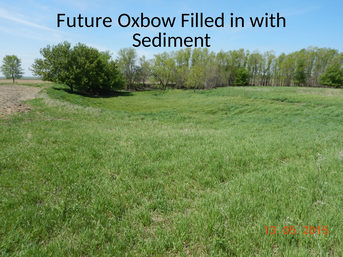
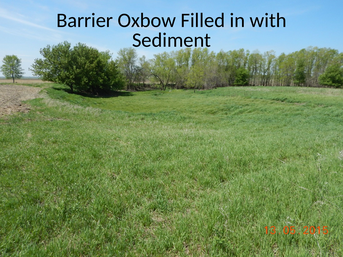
Future: Future -> Barrier (85, 20)
